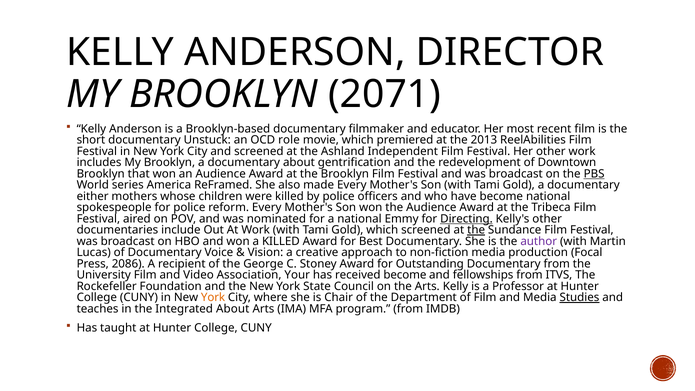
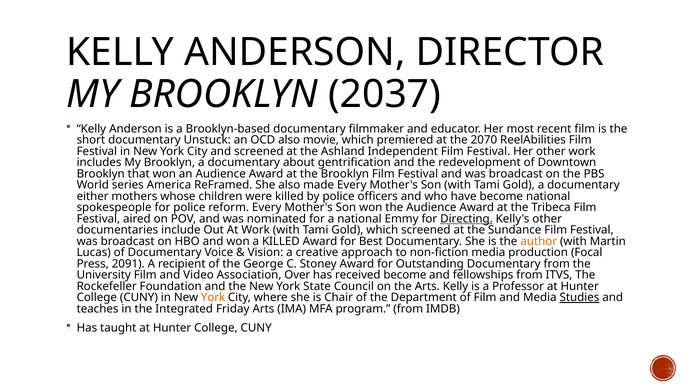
2071: 2071 -> 2037 (385, 94)
OCD role: role -> also (289, 140)
2013: 2013 -> 2070 (484, 140)
PBS underline: present -> none (594, 174)
the underline: present -> none (476, 230)
author colour: purple -> orange (539, 241)
2086: 2086 -> 2091 (128, 264)
Your: Your -> Over (297, 275)
Integrated About: About -> Friday (233, 309)
